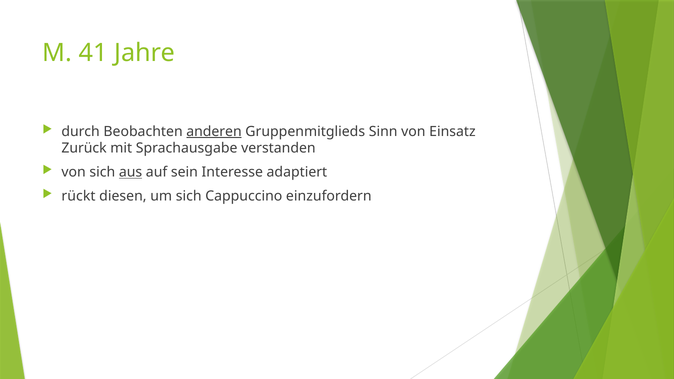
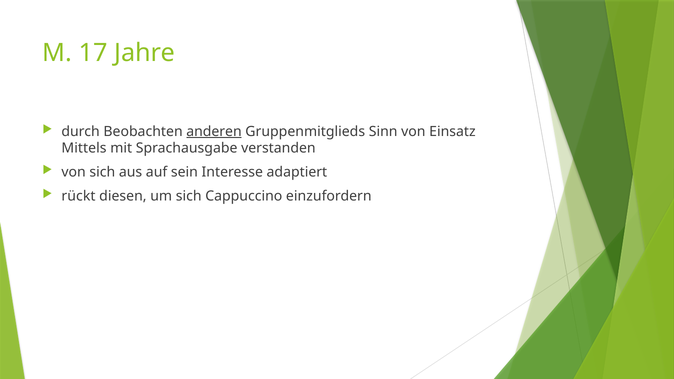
41: 41 -> 17 (93, 53)
Zurück: Zurück -> Mittels (84, 148)
aus underline: present -> none (131, 172)
